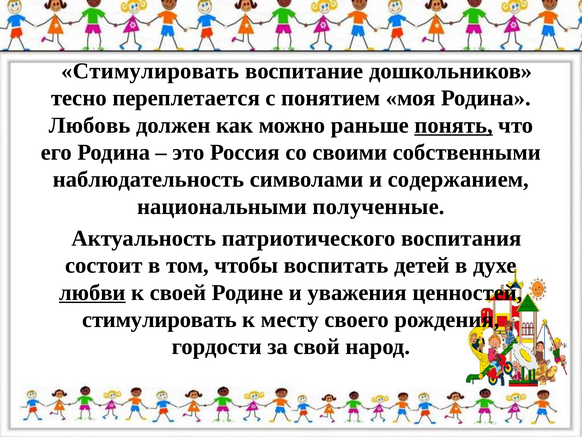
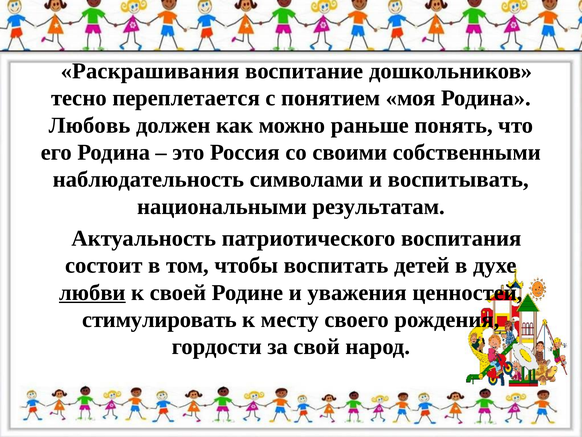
Стимулировать: Стимулировать -> Раскрашивания (150, 71)
понять underline: present -> none (454, 125)
содержанием: содержанием -> воспитывать (458, 179)
полученные: полученные -> результатам (379, 206)
